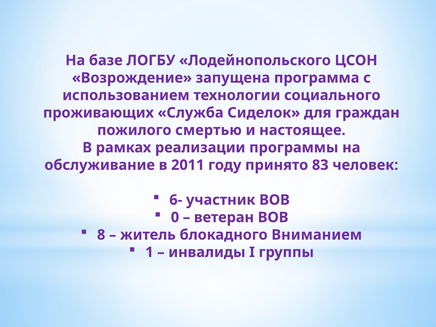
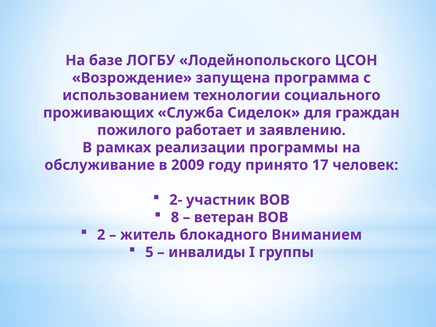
смертью: смертью -> работает (209, 130)
настоящее: настоящее -> заявлению (302, 130)
2011: 2011 -> 2009 (188, 165)
83: 83 -> 17 (320, 165)
6-: 6- -> 2- (176, 200)
0: 0 -> 8 (175, 217)
8: 8 -> 2 (101, 235)
1: 1 -> 5 (149, 252)
